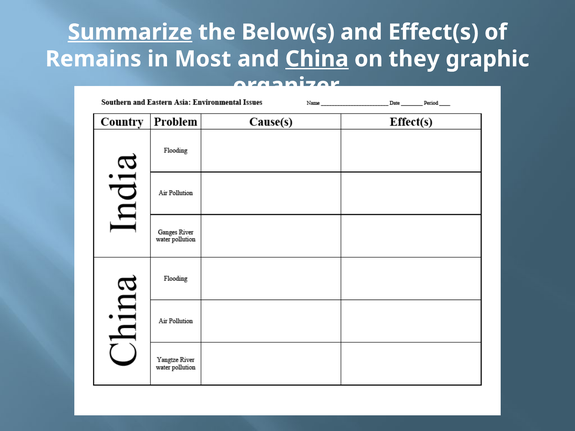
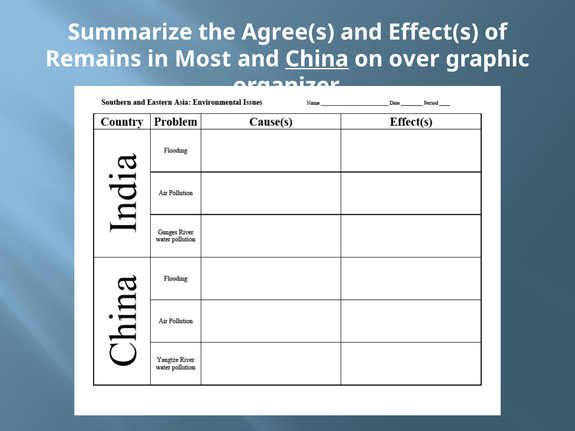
Summarize underline: present -> none (130, 32)
Below(s: Below(s -> Agree(s (288, 32)
they: they -> over (414, 59)
